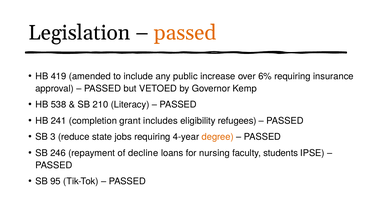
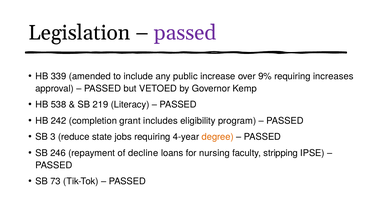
passed colour: orange -> purple (185, 33)
419: 419 -> 339 (59, 76)
6%: 6% -> 9% (265, 76)
insurance: insurance -> increases (333, 76)
210: 210 -> 219 (100, 105)
241: 241 -> 242 (59, 121)
refugees: refugees -> program (237, 121)
students: students -> stripping (281, 153)
95: 95 -> 73 (55, 182)
